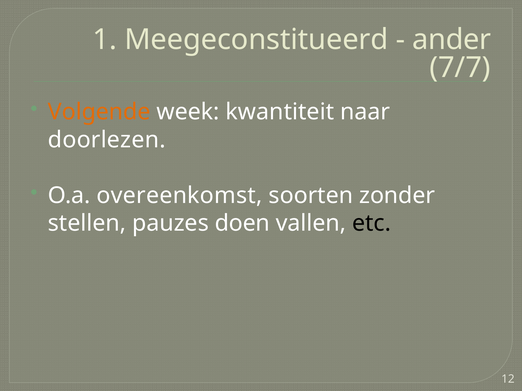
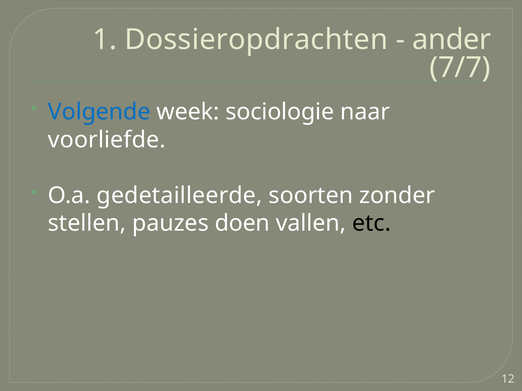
Meegeconstitueerd: Meegeconstitueerd -> Dossieropdrachten (256, 40)
Volgende colour: orange -> blue (99, 112)
kwantiteit: kwantiteit -> sociologie (280, 112)
doorlezen: doorlezen -> voorliefde (107, 140)
overeenkomst: overeenkomst -> gedetailleerde (179, 196)
